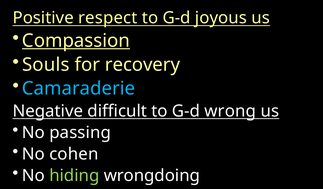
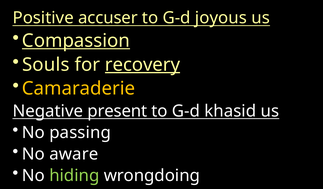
respect: respect -> accuser (108, 18)
recovery underline: none -> present (143, 65)
Camaraderie colour: light blue -> yellow (79, 89)
difficult: difficult -> present (117, 111)
wrong: wrong -> khasid (230, 111)
cohen: cohen -> aware (74, 154)
